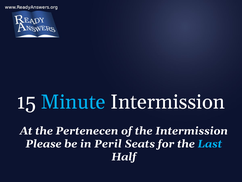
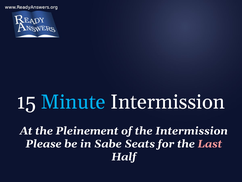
Pertenecen: Pertenecen -> Pleinement (87, 131)
Peril: Peril -> Sabe (108, 143)
Last colour: light blue -> pink (210, 143)
